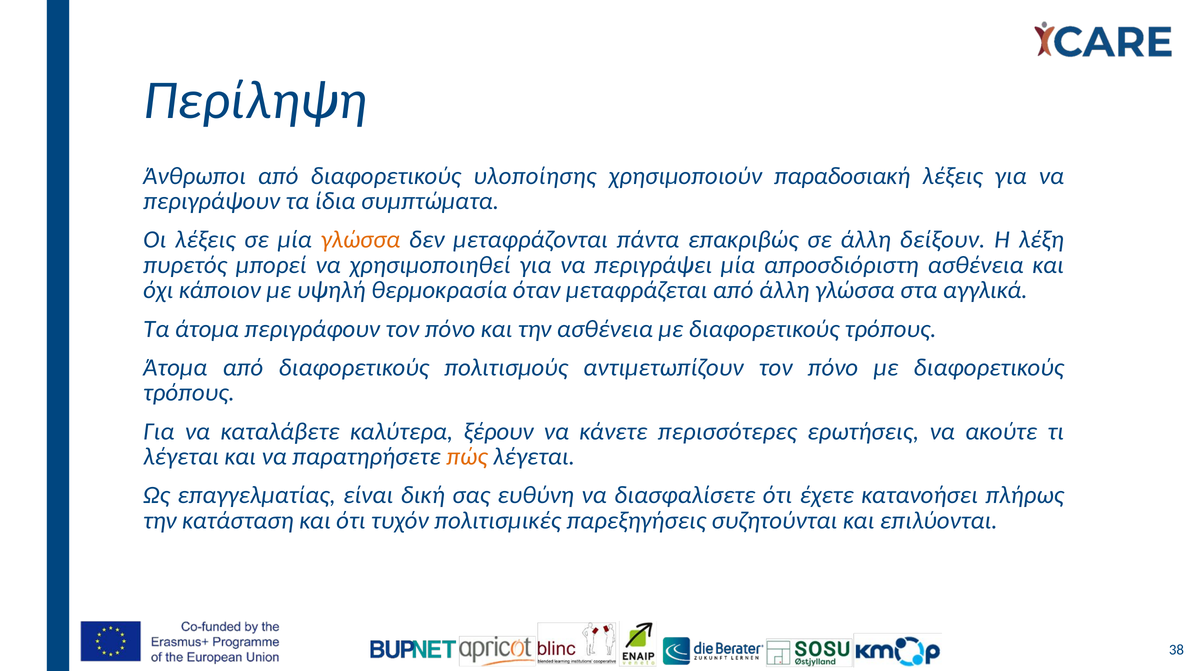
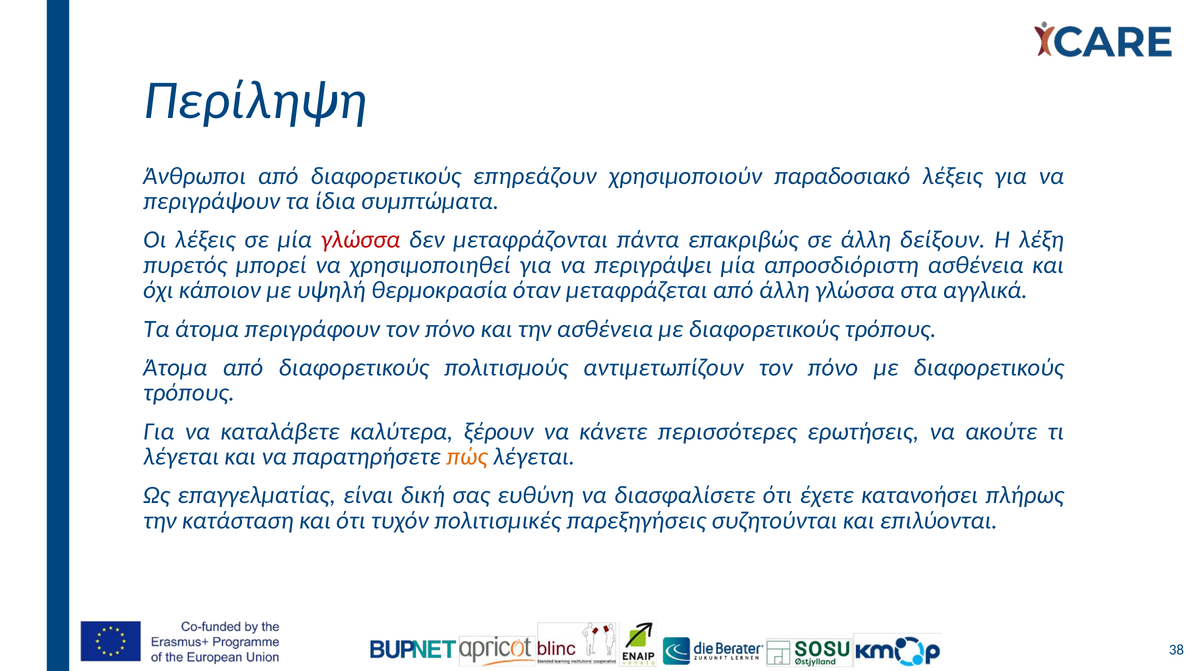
υλοποίησης: υλοποίησης -> επηρεάζουν (535, 176)
παραδοσιακή: παραδοσιακή -> παραδοσιακό (842, 176)
γλώσσα colour: orange -> red (360, 240)
